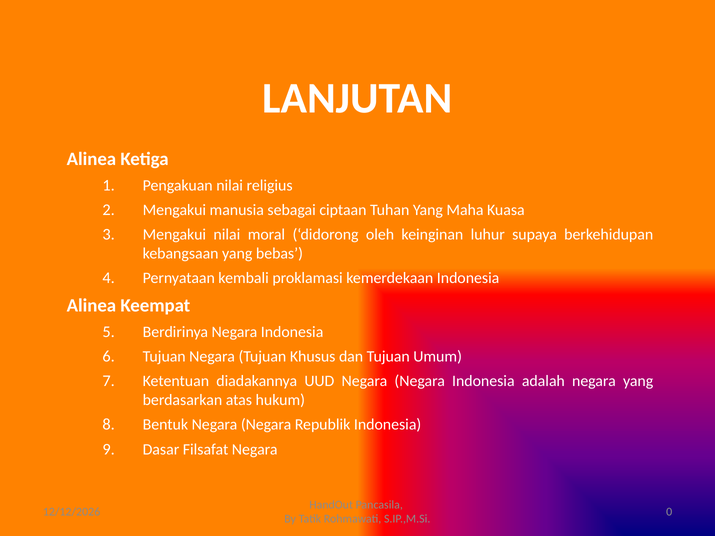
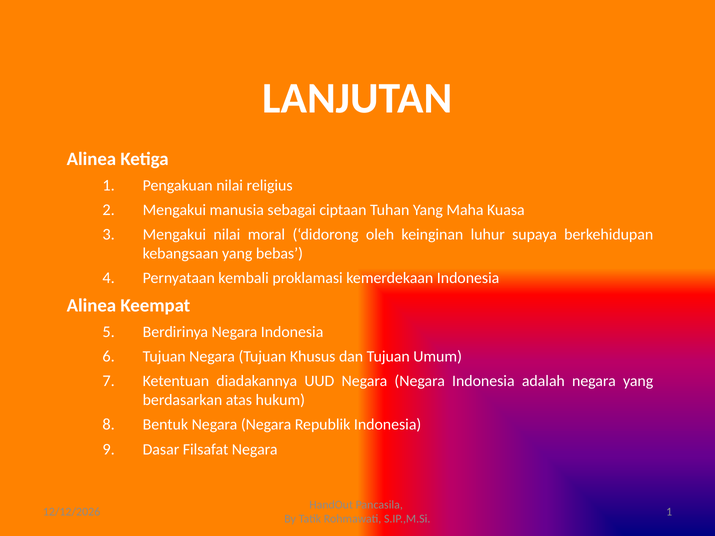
0: 0 -> 1 (669, 512)
